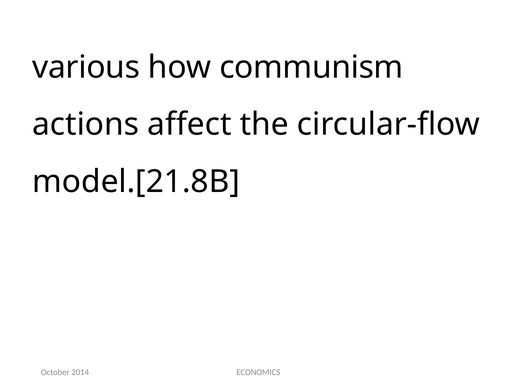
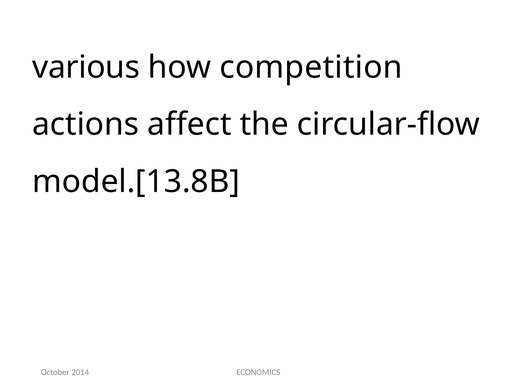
communism: communism -> competition (311, 67)
model.[21.8B: model.[21.8B -> model.[13.8B (136, 182)
